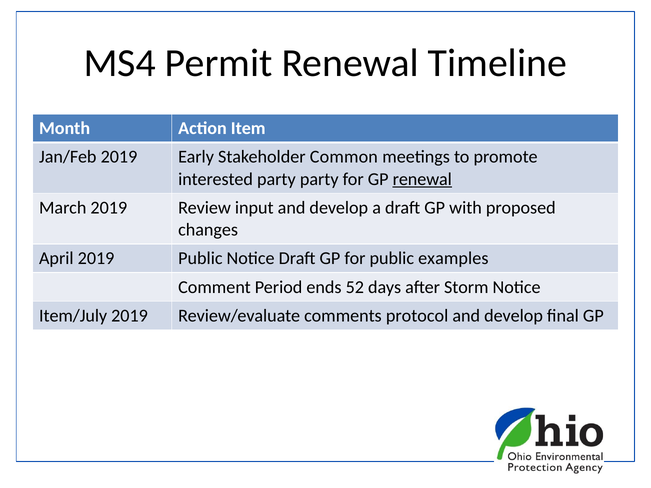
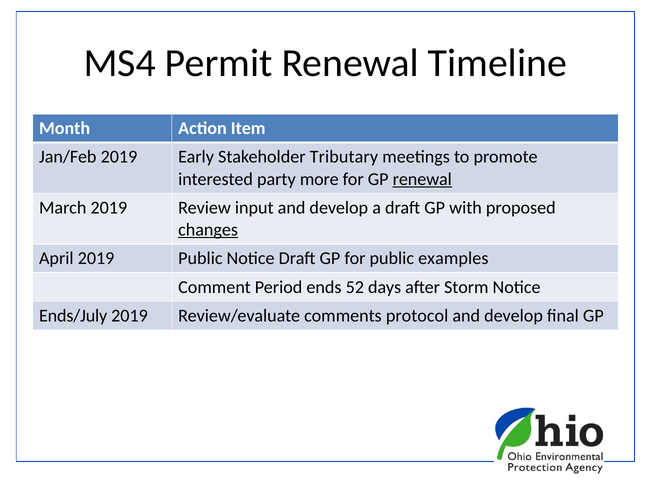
Common: Common -> Tributary (344, 157)
party party: party -> more (319, 179)
changes underline: none -> present (208, 230)
Item/July: Item/July -> Ends/July (73, 316)
